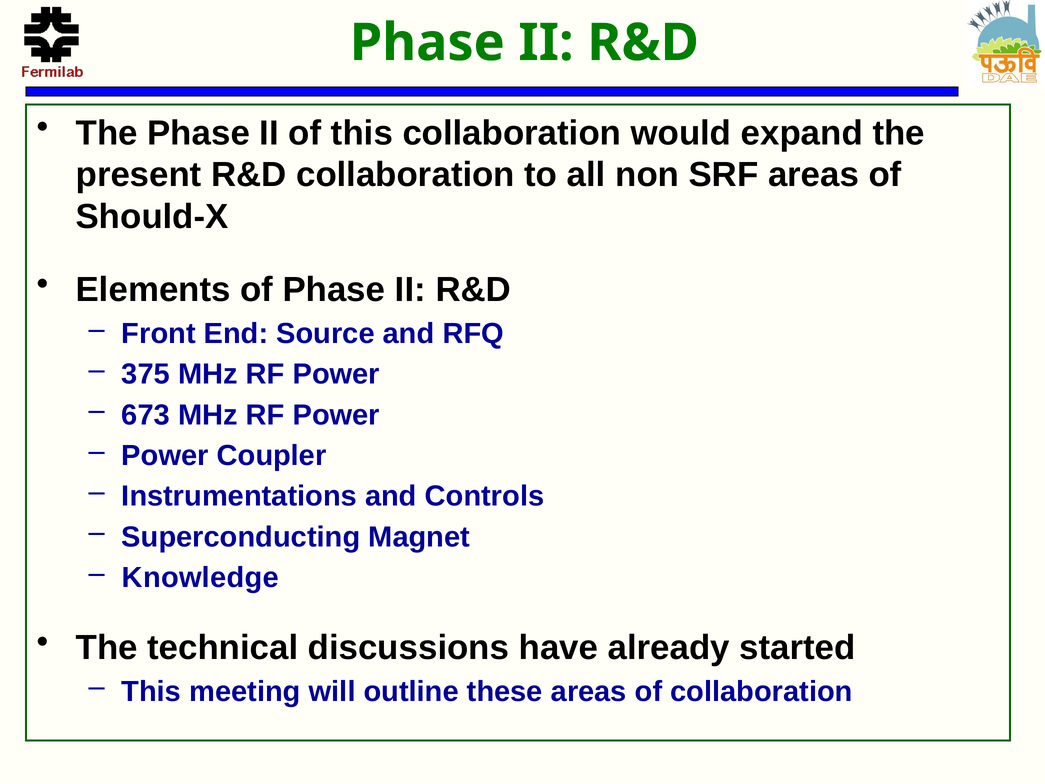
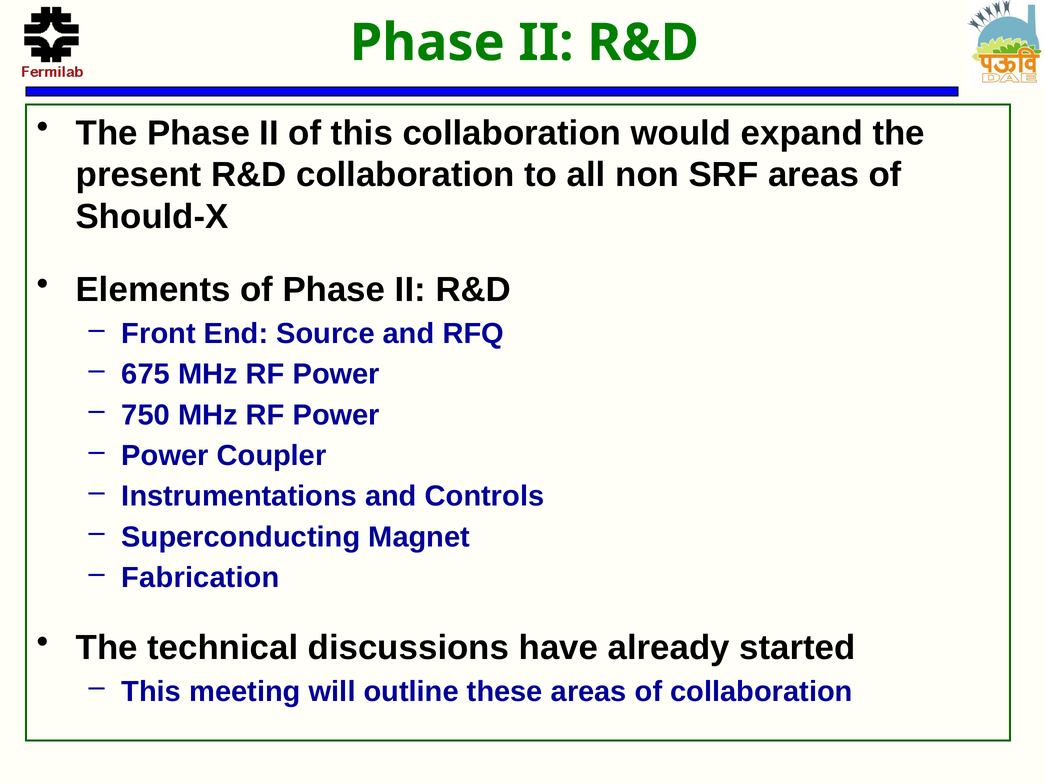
375: 375 -> 675 (146, 374)
673: 673 -> 750 (146, 415)
Knowledge: Knowledge -> Fabrication (200, 577)
